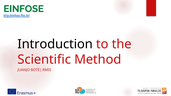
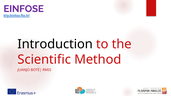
EINFOSE colour: green -> purple (24, 9)
